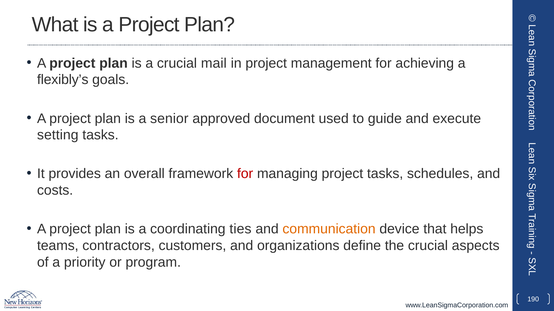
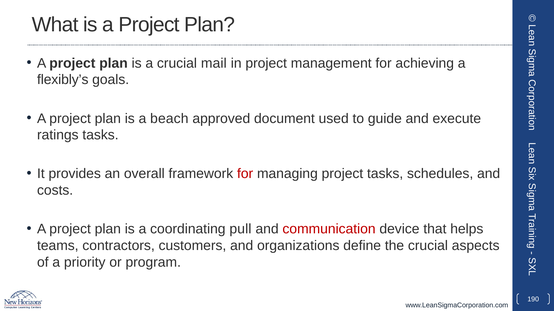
senior: senior -> beach (169, 119)
setting: setting -> ratings (58, 135)
ties: ties -> pull (240, 229)
communication colour: orange -> red (329, 229)
